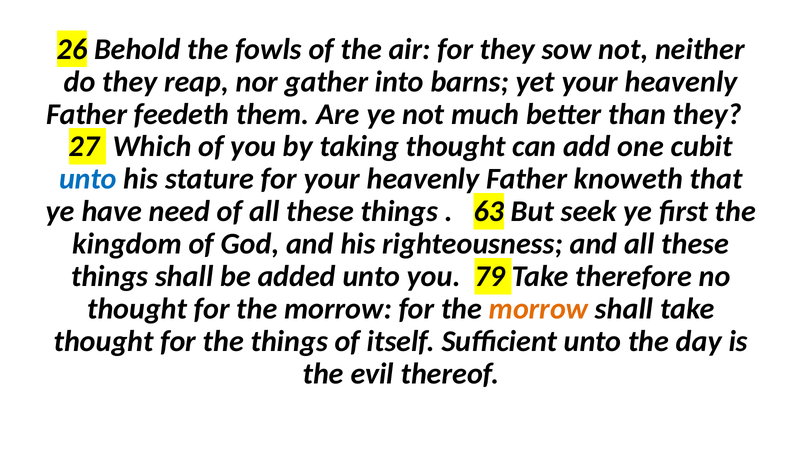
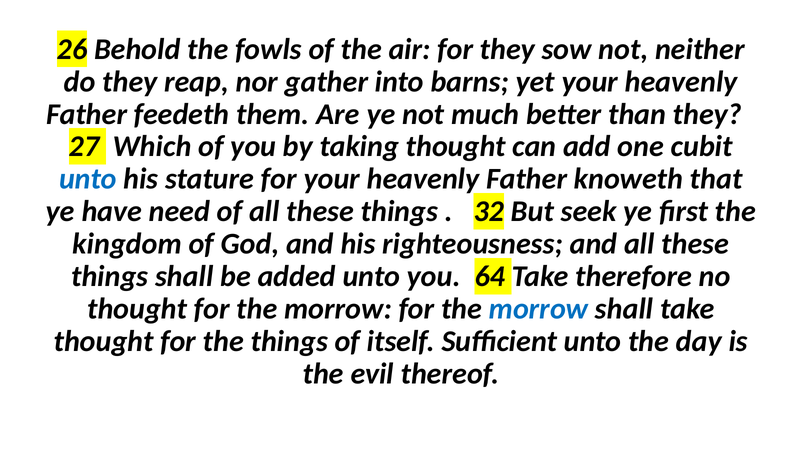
63: 63 -> 32 (489, 212)
79: 79 -> 64 (490, 277)
morrow colour: orange -> blue (539, 309)
